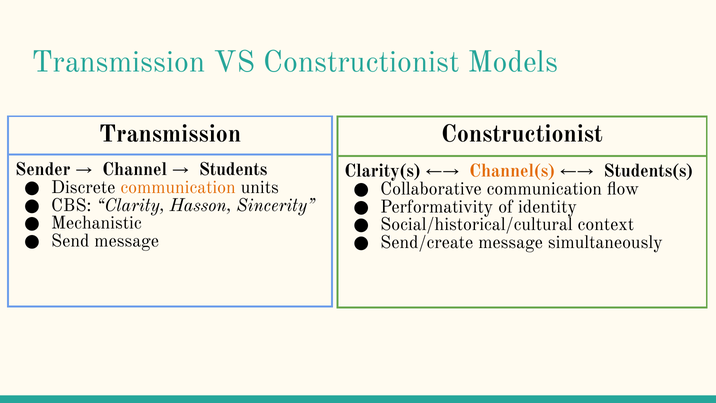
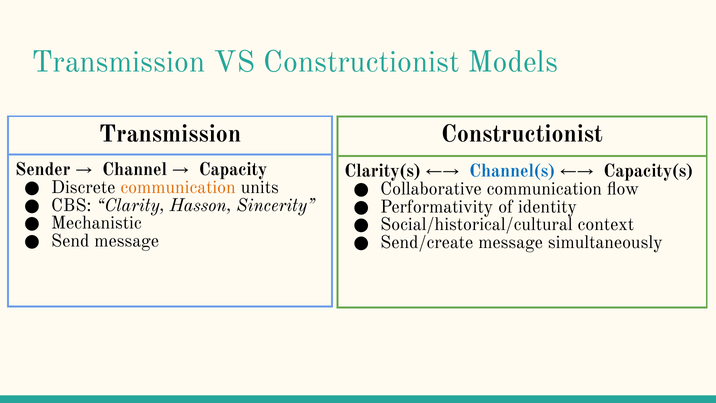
Students: Students -> Capacity (233, 169)
Channel(s colour: orange -> blue (512, 171)
Students(s: Students(s -> Capacity(s (648, 171)
